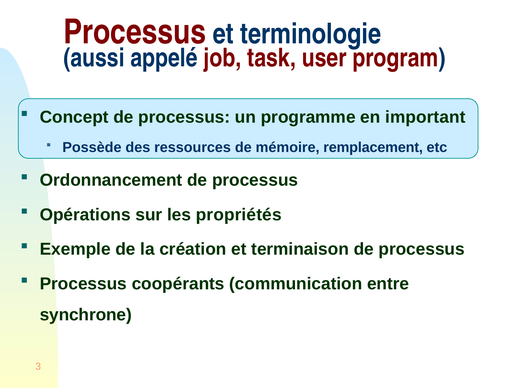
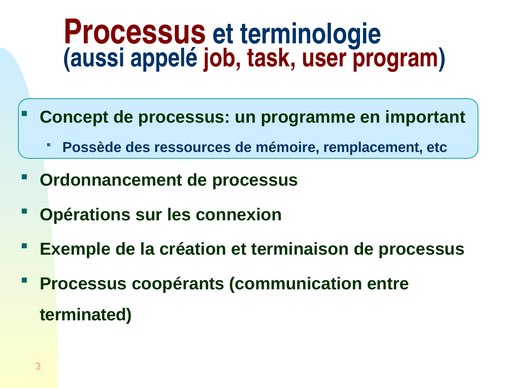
propriétés: propriétés -> connexion (239, 215)
synchrone: synchrone -> terminated (86, 315)
